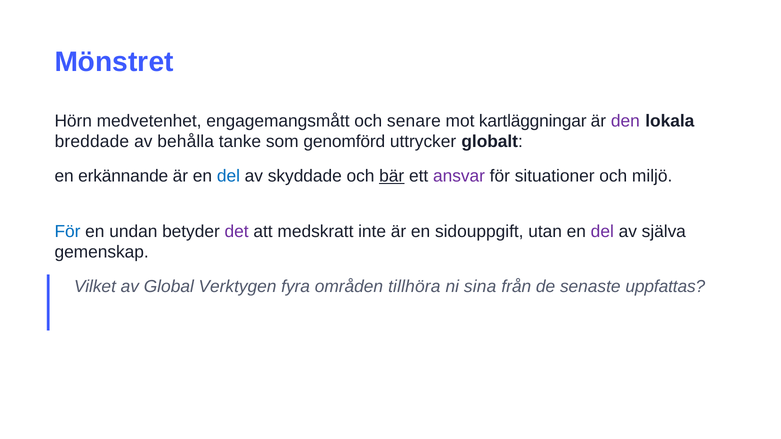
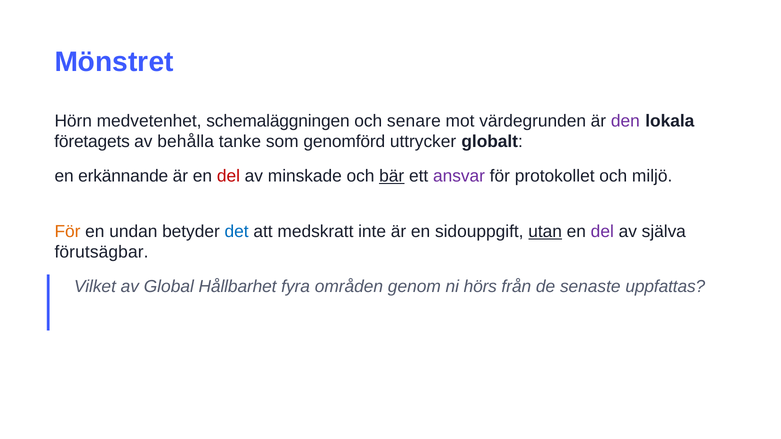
engagemangsmått: engagemangsmått -> schemaläggningen (278, 121)
kartläggningar: kartläggningar -> värdegrunden (533, 121)
breddade: breddade -> företagets (92, 142)
del colour: blue -> red (228, 176)
skyddade: skyddade -> minskade (305, 176)
situationer: situationer -> protokollet (555, 176)
För colour: blue -> orange (67, 232)
det colour: purple -> blue (237, 232)
utan underline: none -> present (545, 232)
gemenskap: gemenskap -> förutsägbar (102, 252)
Verktygen: Verktygen -> Hållbarhet (238, 287)
tillhöra: tillhöra -> genom (414, 287)
sina: sina -> hörs (480, 287)
